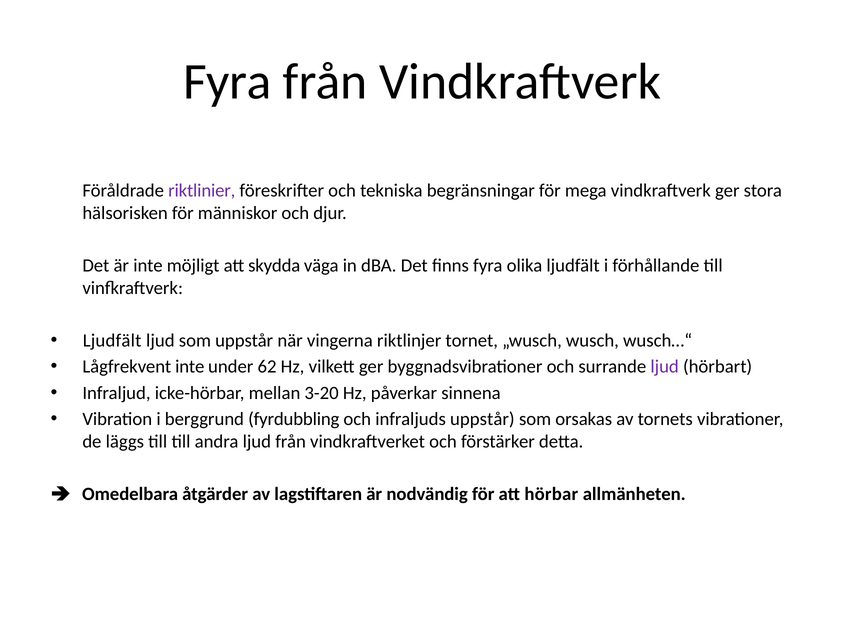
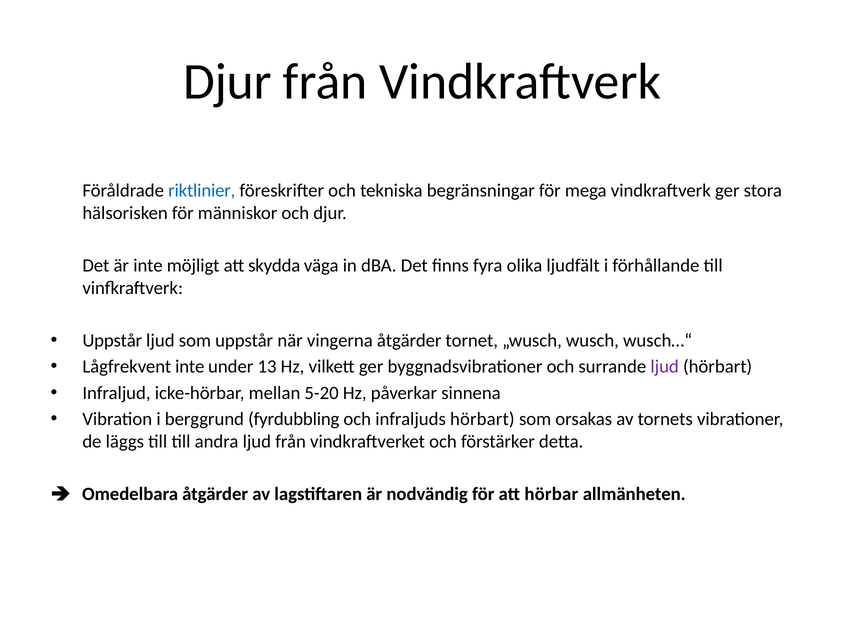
Fyra: Fyra -> Djur (227, 82)
riktlinier colour: purple -> blue (202, 191)
Ljudfält: Ljudfält -> Uppstår (112, 341)
vingerna riktlinjer: riktlinjer -> åtgärder (409, 341)
62: 62 -> 13 (267, 367)
3-20: 3-20 -> 5-20 (322, 393)
infraljuds uppstår: uppstår -> hörbart (482, 420)
